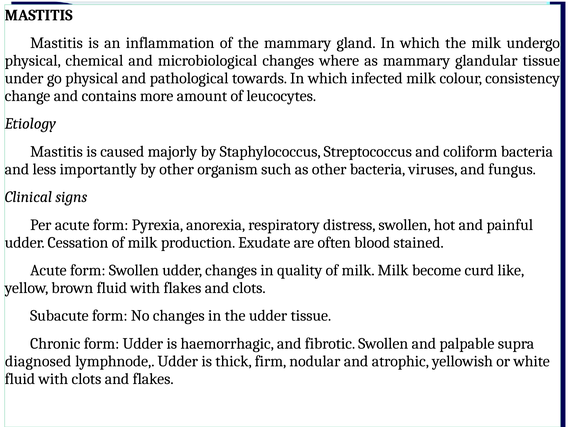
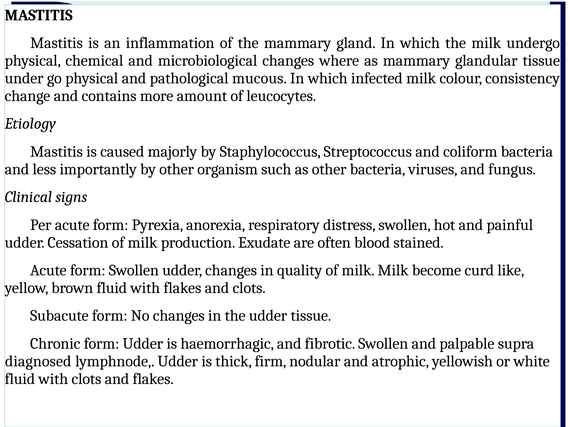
towards: towards -> mucous (259, 78)
